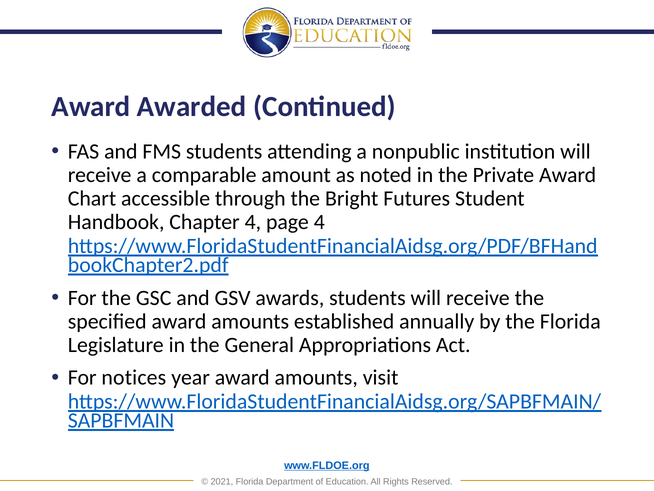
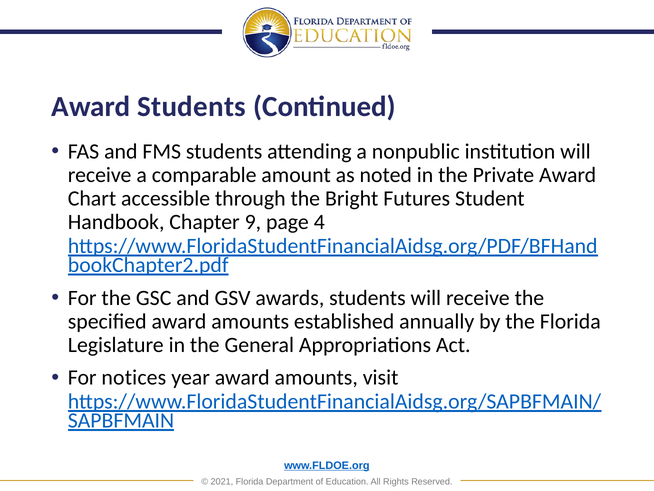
Award Awarded: Awarded -> Students (192, 107)
Chapter 4: 4 -> 9 (253, 222)
